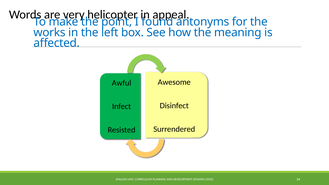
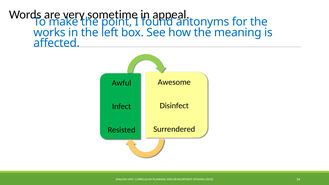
helicopter: helicopter -> sometime (113, 15)
